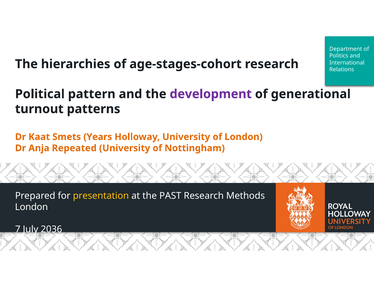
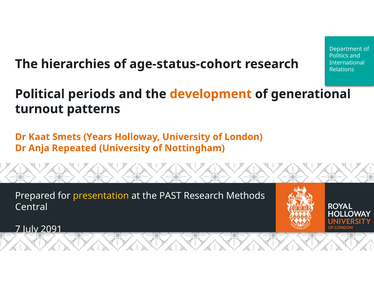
age-stages-cohort: age-stages-cohort -> age-status-cohort (185, 64)
pattern: pattern -> periods (92, 94)
development colour: purple -> orange (211, 94)
London: London -> Central (31, 207)
2036: 2036 -> 2091 (51, 229)
